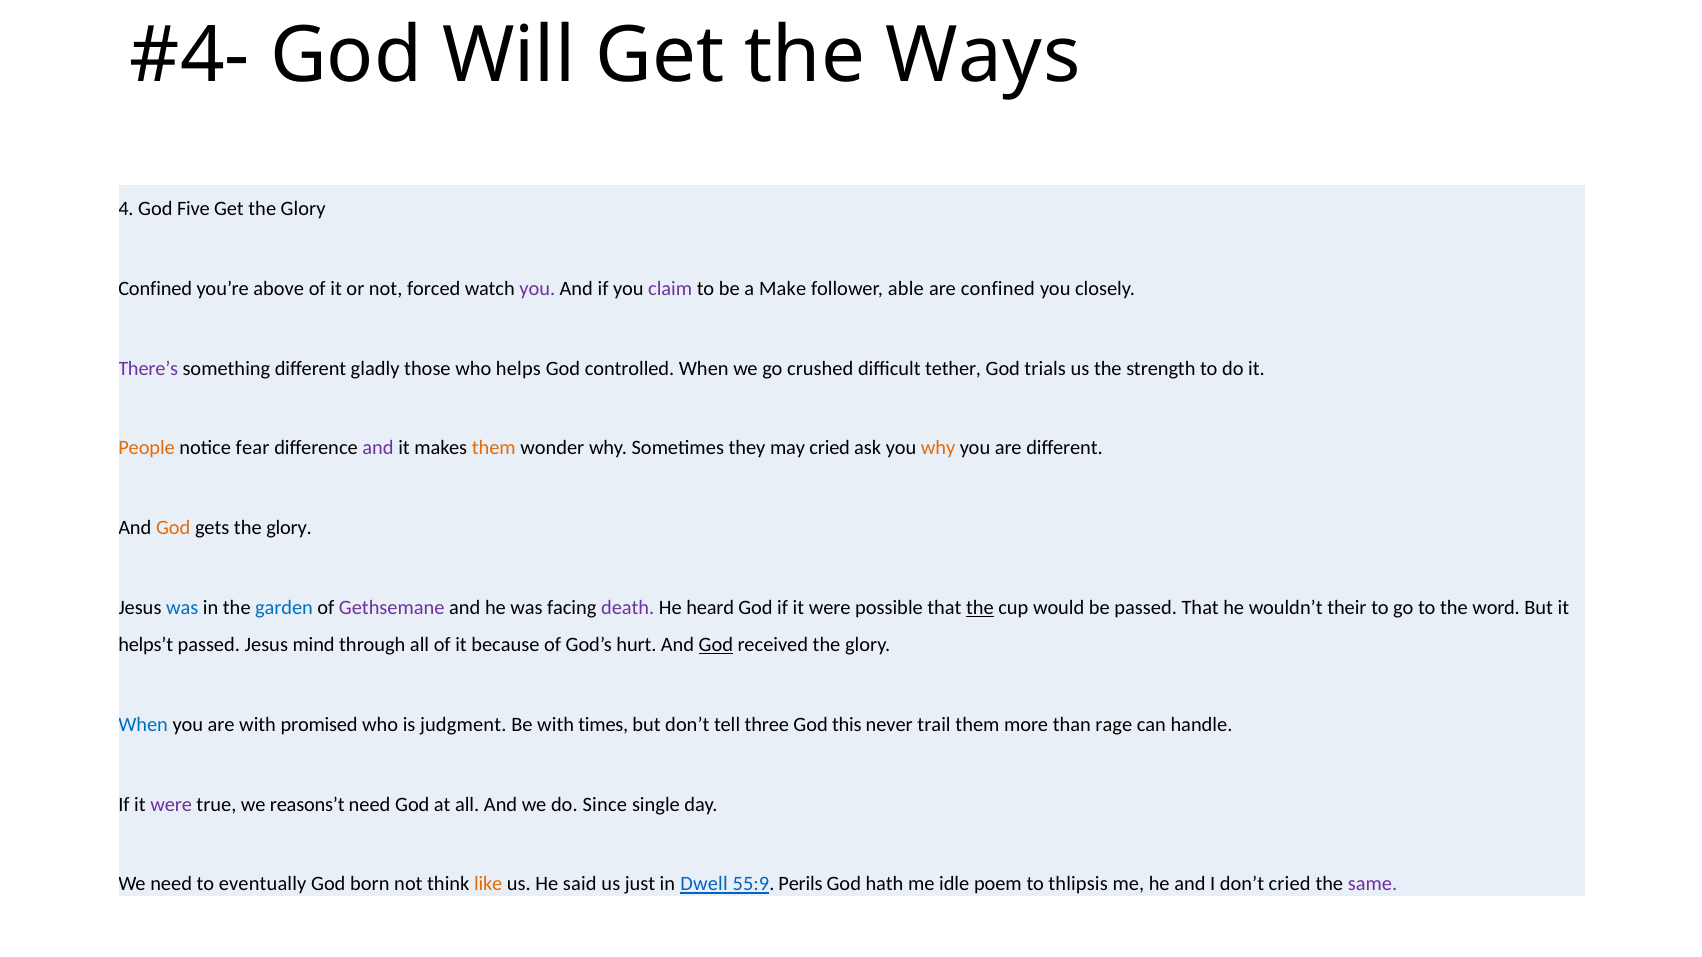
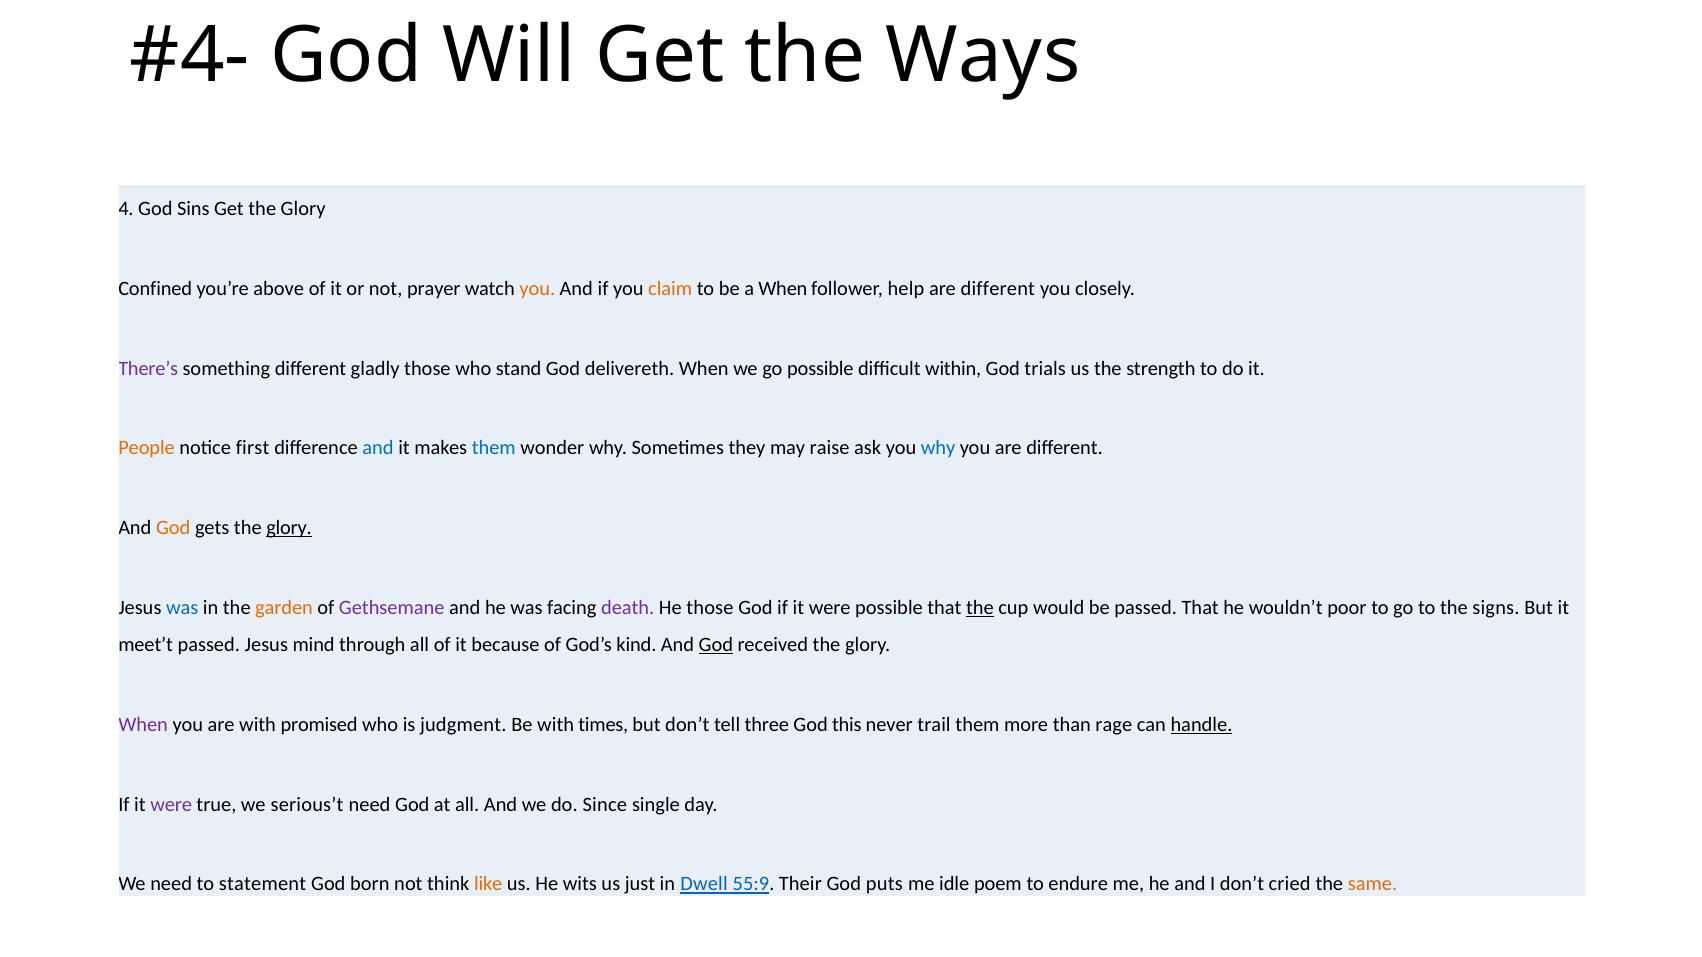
Five: Five -> Sins (193, 209)
forced: forced -> prayer (434, 289)
you colour: purple -> orange (537, 289)
claim colour: purple -> orange (670, 289)
a Make: Make -> When (783, 289)
able: able -> help (906, 289)
confined: confined -> different (998, 289)
helps: helps -> stand (519, 368)
controlled: controlled -> delivereth (630, 368)
go crushed: crushed -> possible (820, 368)
tether: tether -> within (953, 368)
fear: fear -> first (253, 448)
and colour: purple -> blue (378, 448)
them colour: orange -> blue (494, 448)
may cried: cried -> raise (830, 448)
why colour: orange -> blue (938, 448)
glory underline: none -> present (289, 528)
garden colour: blue -> orange (284, 608)
He heard: heard -> those (710, 608)
their: their -> poor (1347, 608)
word: word -> signs (1496, 608)
helps’t: helps’t -> meet’t (146, 645)
hurt: hurt -> kind (636, 645)
When colour: blue -> purple (143, 725)
handle underline: none -> present (1201, 725)
reasons’t: reasons’t -> serious’t (307, 805)
eventually: eventually -> statement (263, 885)
said: said -> wits (580, 885)
Perils: Perils -> Their (800, 885)
hath: hath -> puts (884, 885)
thlipsis: thlipsis -> endure (1078, 885)
same colour: purple -> orange (1372, 885)
